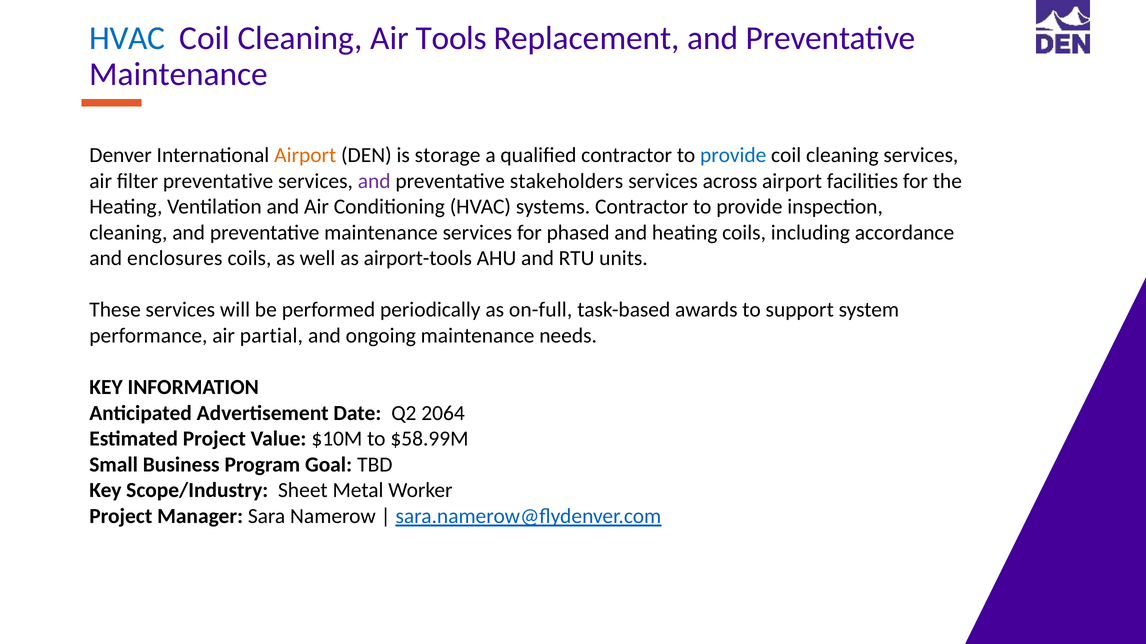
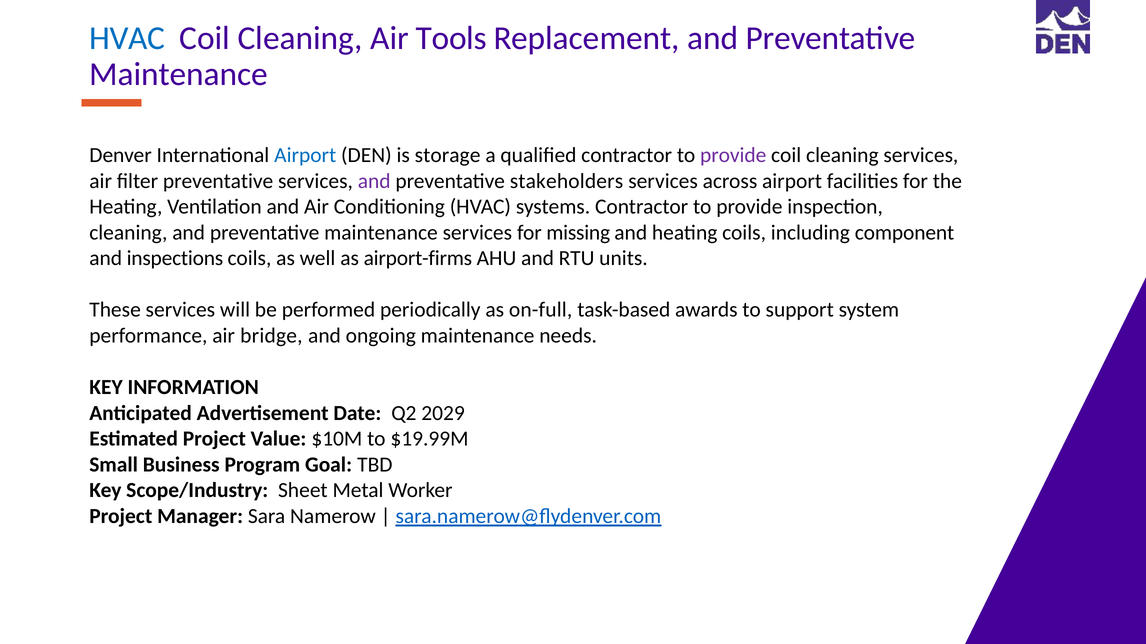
Airport colour: orange -> blue (305, 156)
provide colour: blue -> purple (733, 156)
phased: phased -> missing (578, 233)
accordance: accordance -> component (905, 233)
enclosures: enclosures -> inspections (175, 259)
airport-tools: airport-tools -> airport-firms (418, 259)
partial: partial -> bridge (271, 336)
2064: 2064 -> 2029 (443, 413)
$58.99M: $58.99M -> $19.99M (429, 439)
